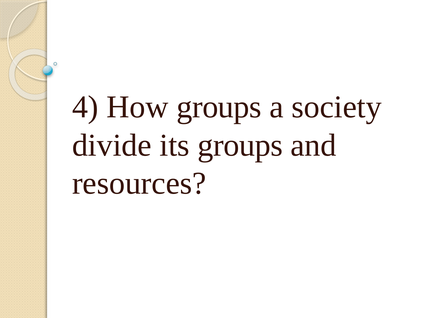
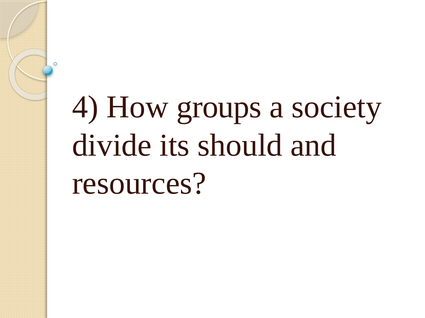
its groups: groups -> should (240, 146)
